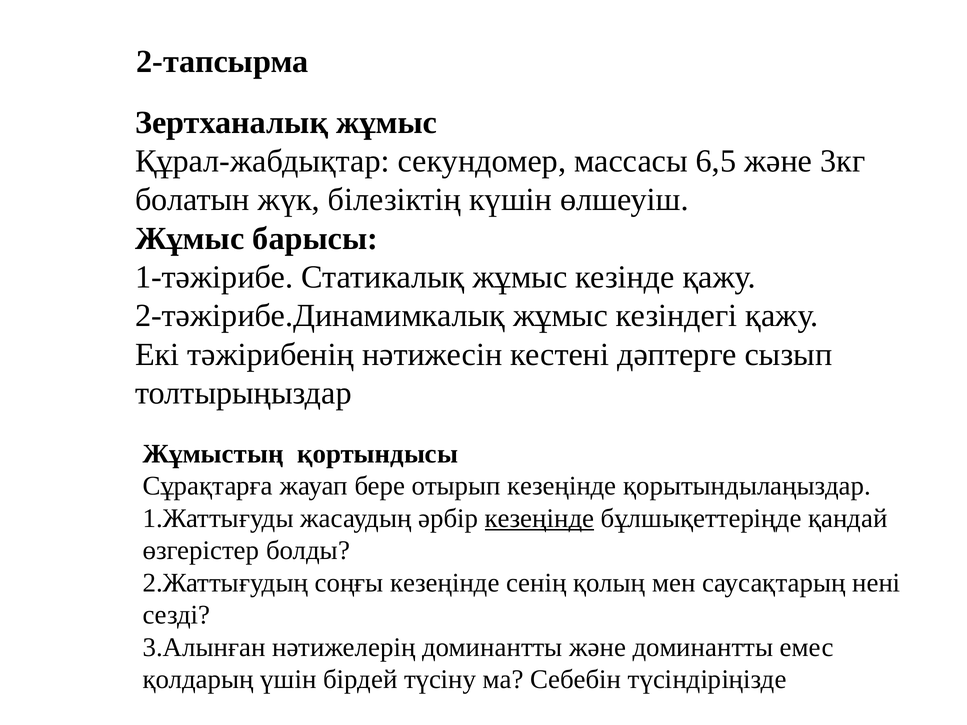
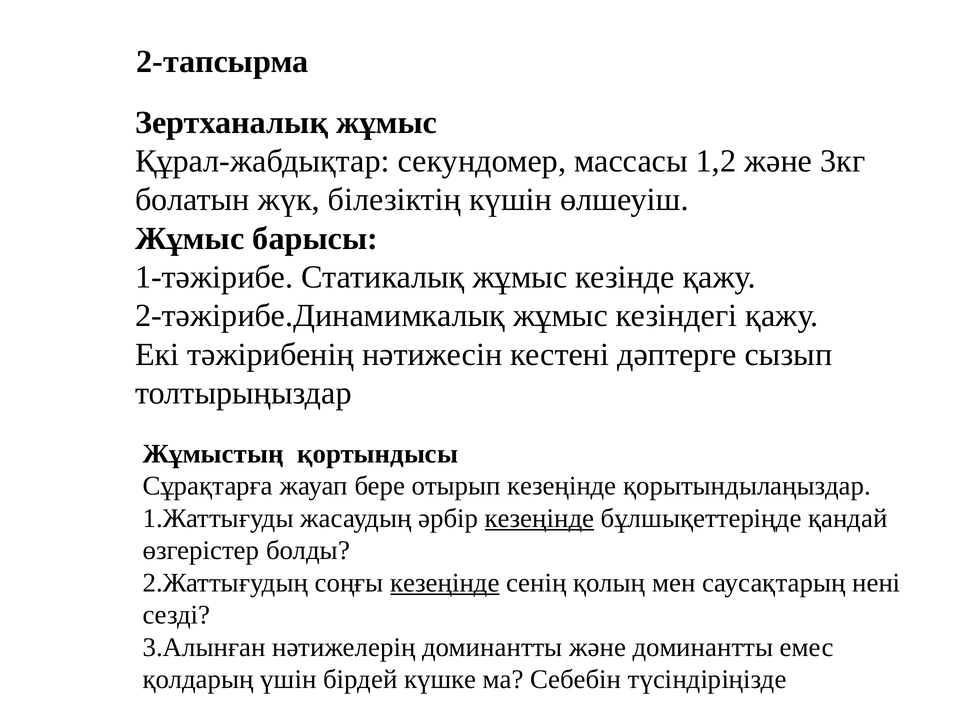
6,5: 6,5 -> 1,2 (716, 161)
кезеңінде underline: none -> present (445, 583)
түсіну: түсіну -> күшке (440, 680)
